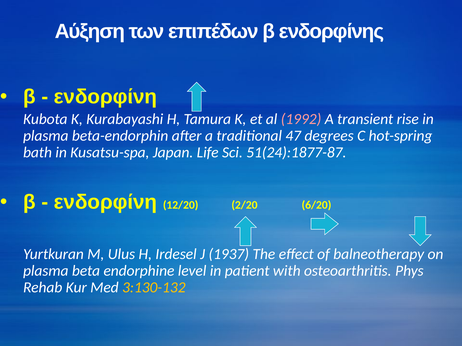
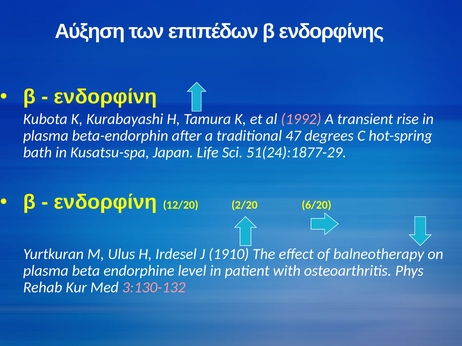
51(24):1877-87: 51(24):1877-87 -> 51(24):1877-29 (296, 153)
1937: 1937 -> 1910 (229, 254)
3:130-132 colour: yellow -> pink (154, 288)
